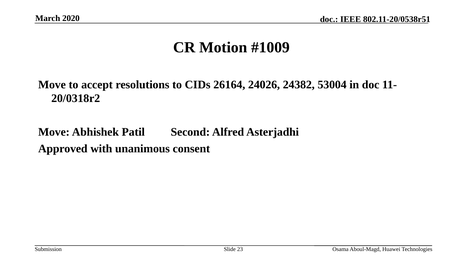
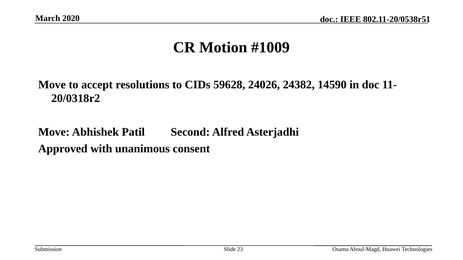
26164: 26164 -> 59628 (229, 85)
53004: 53004 -> 14590 (332, 85)
